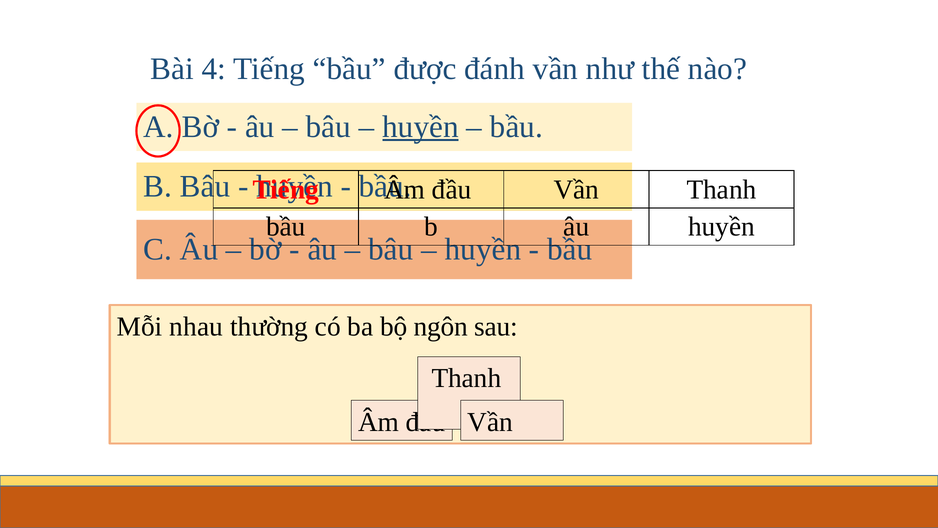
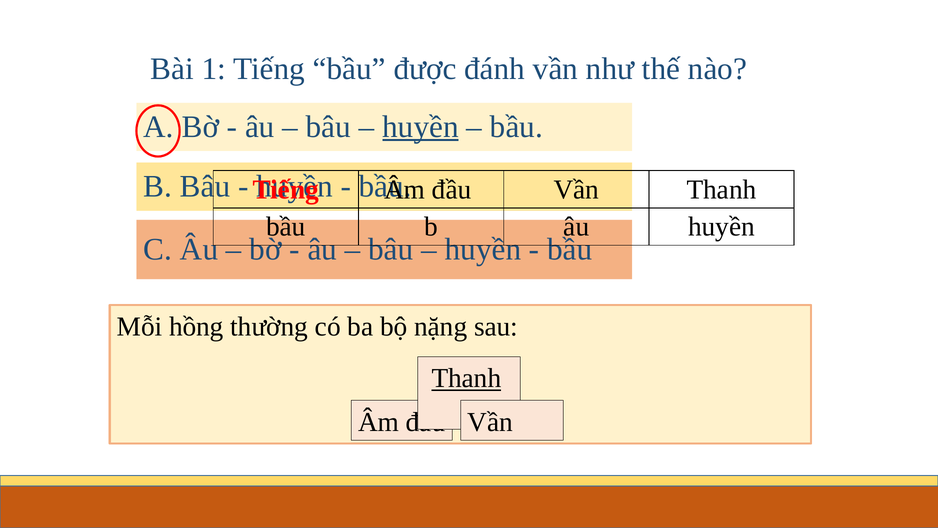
4: 4 -> 1 (214, 69)
nhau: nhau -> hồng (196, 327)
ngôn: ngôn -> nặng (441, 327)
Thanh underline: none -> present (466, 378)
